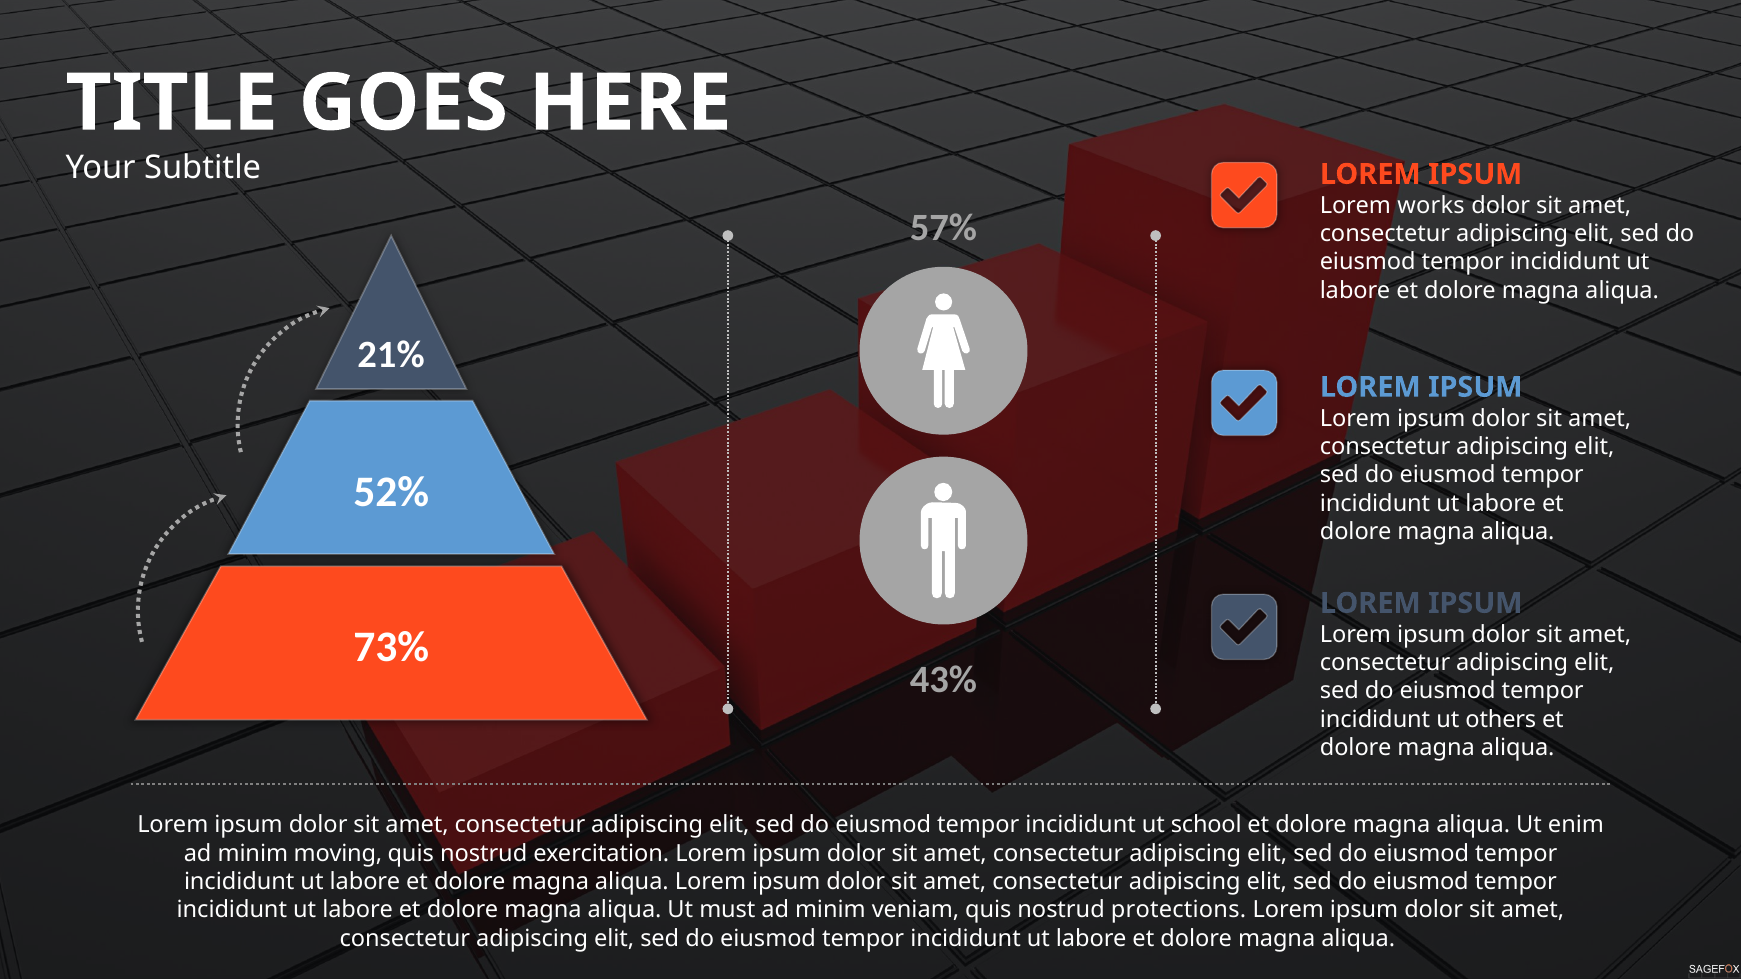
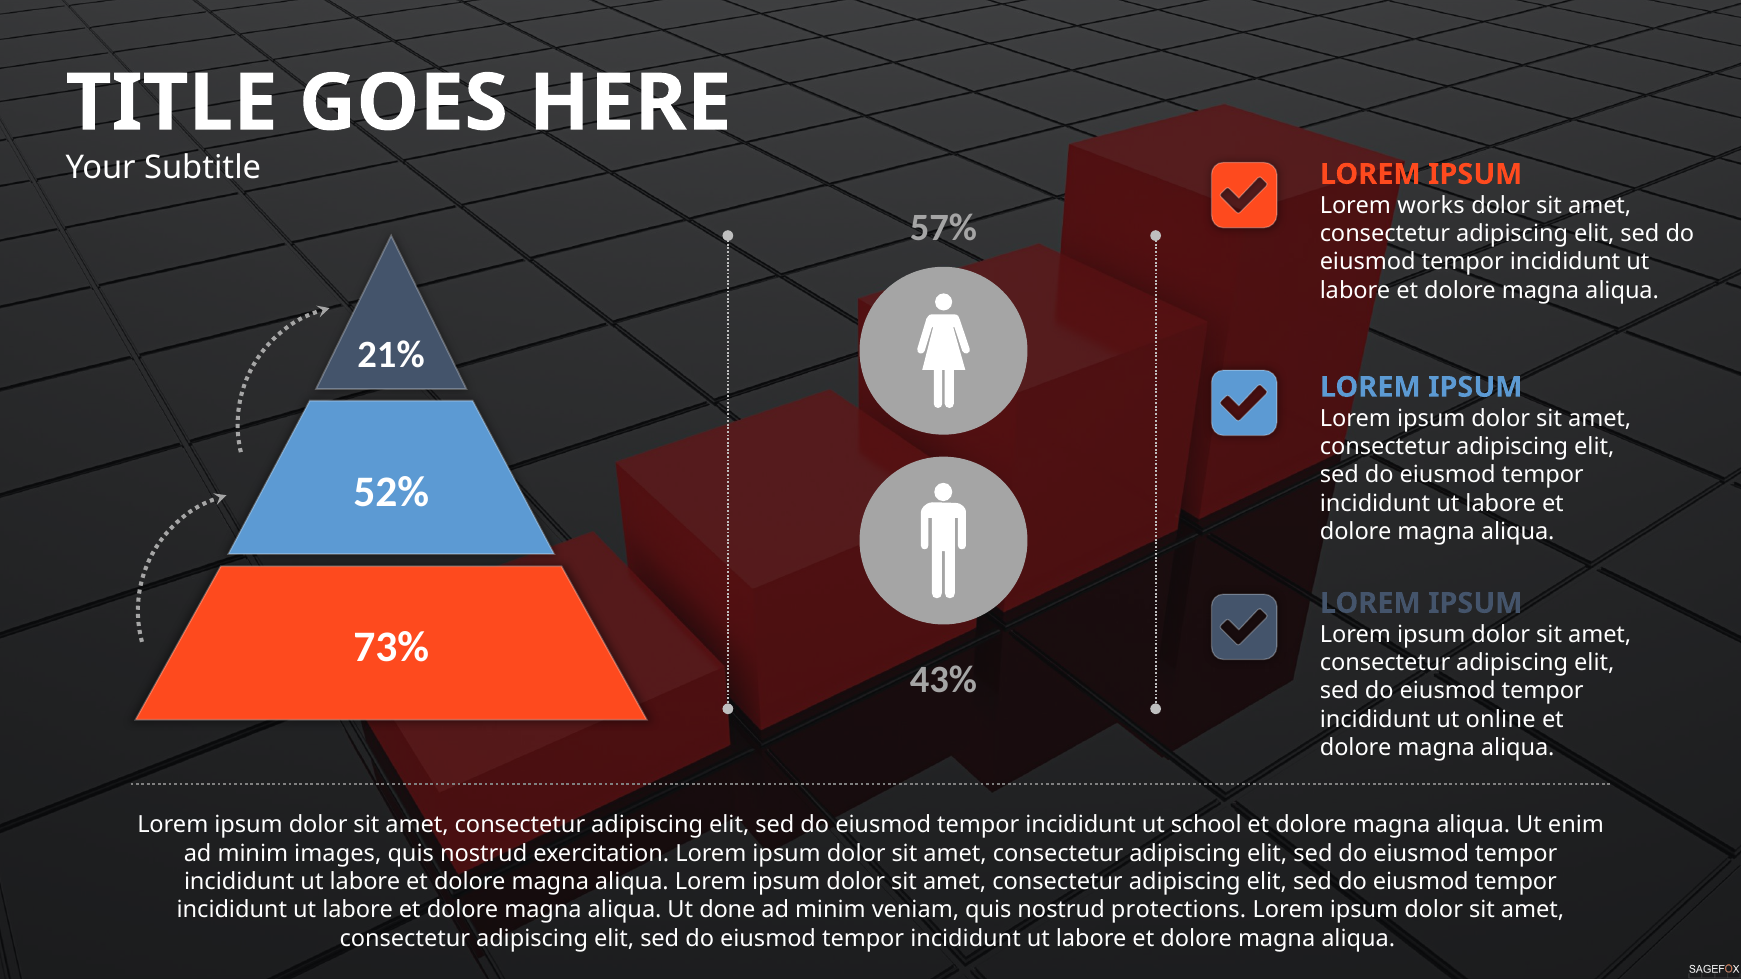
others: others -> online (1501, 720)
moving: moving -> images (338, 854)
must: must -> done (727, 910)
